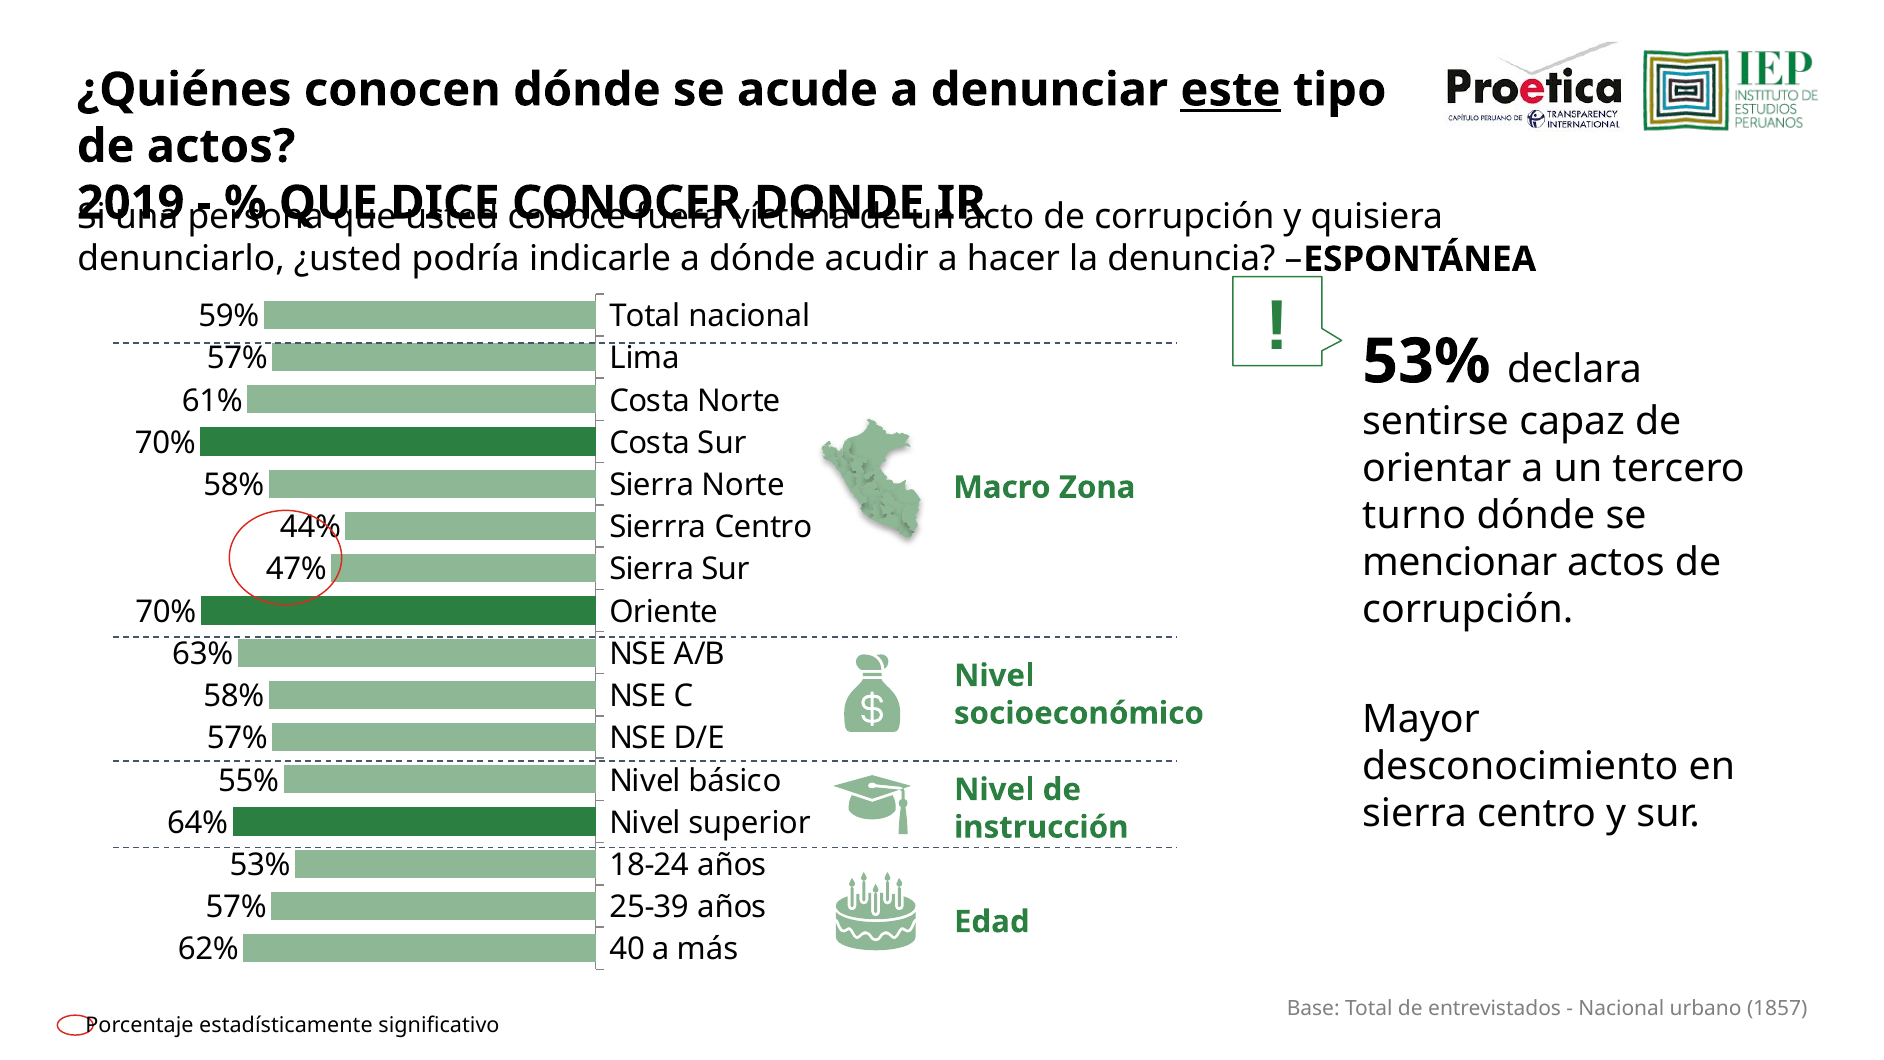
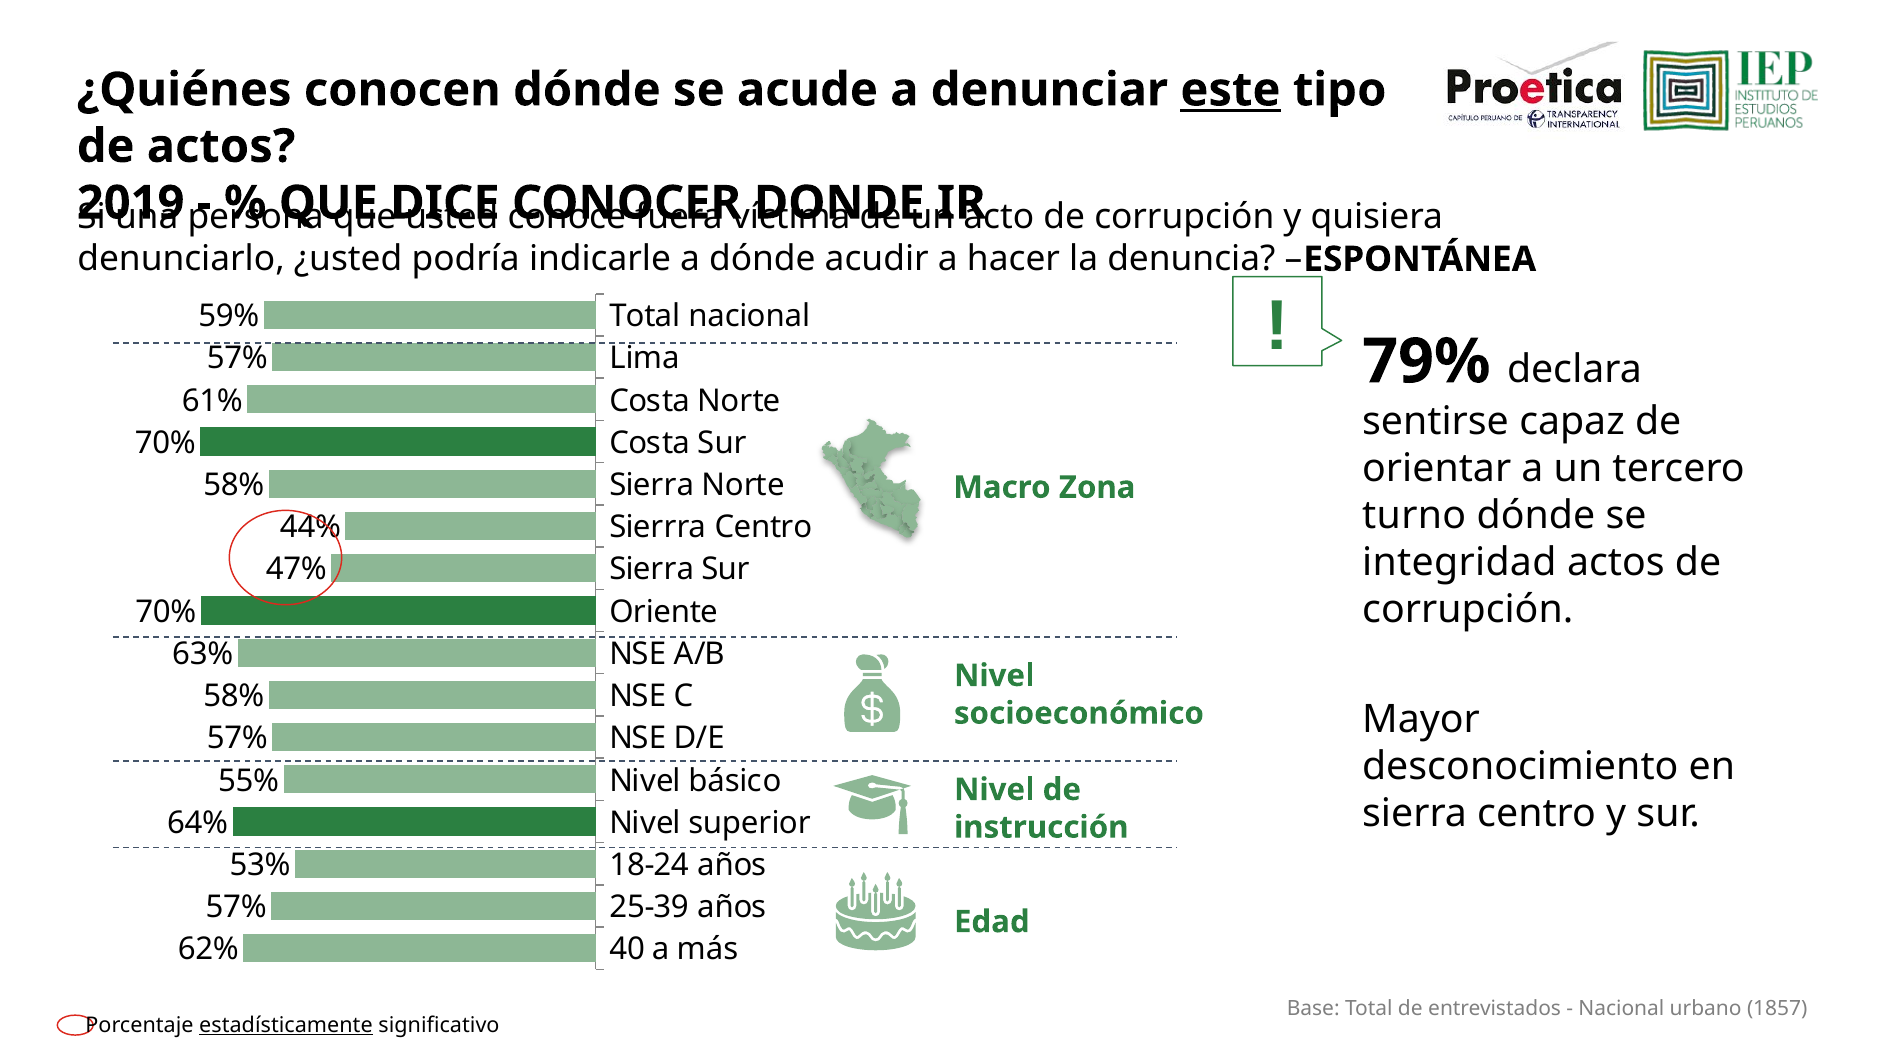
53%: 53% -> 79% (1426, 362)
mencionar: mencionar -> integridad (1459, 563)
estadísticamente underline: none -> present (286, 1025)
